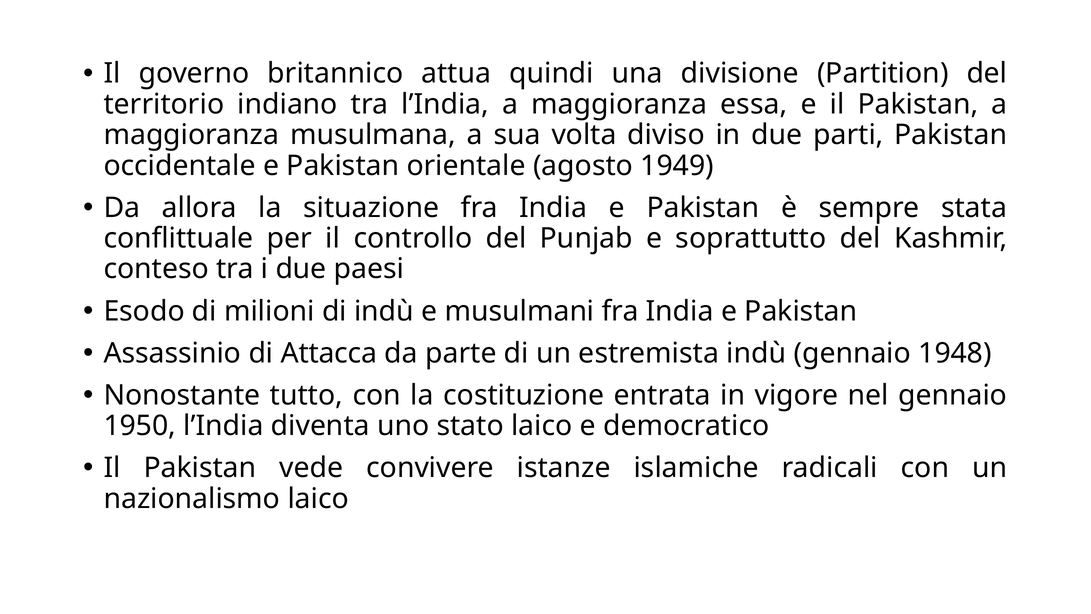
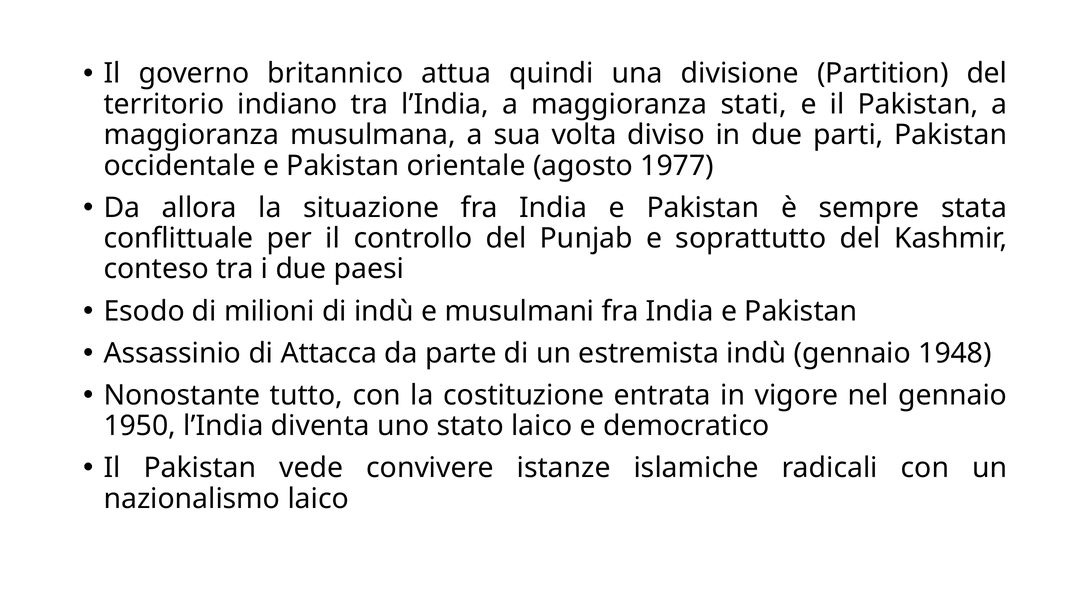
essa: essa -> stati (754, 104)
1949: 1949 -> 1977 (677, 166)
